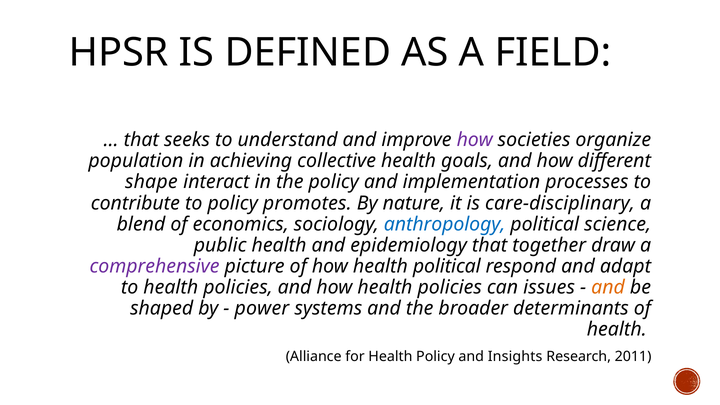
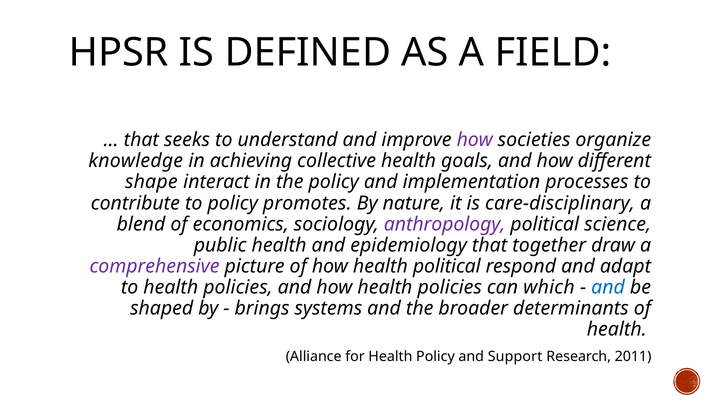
population: population -> knowledge (136, 161)
anthropology colour: blue -> purple (445, 224)
issues: issues -> which (549, 287)
and colour: orange -> blue (608, 287)
power: power -> brings (262, 308)
Insights: Insights -> Support (515, 357)
